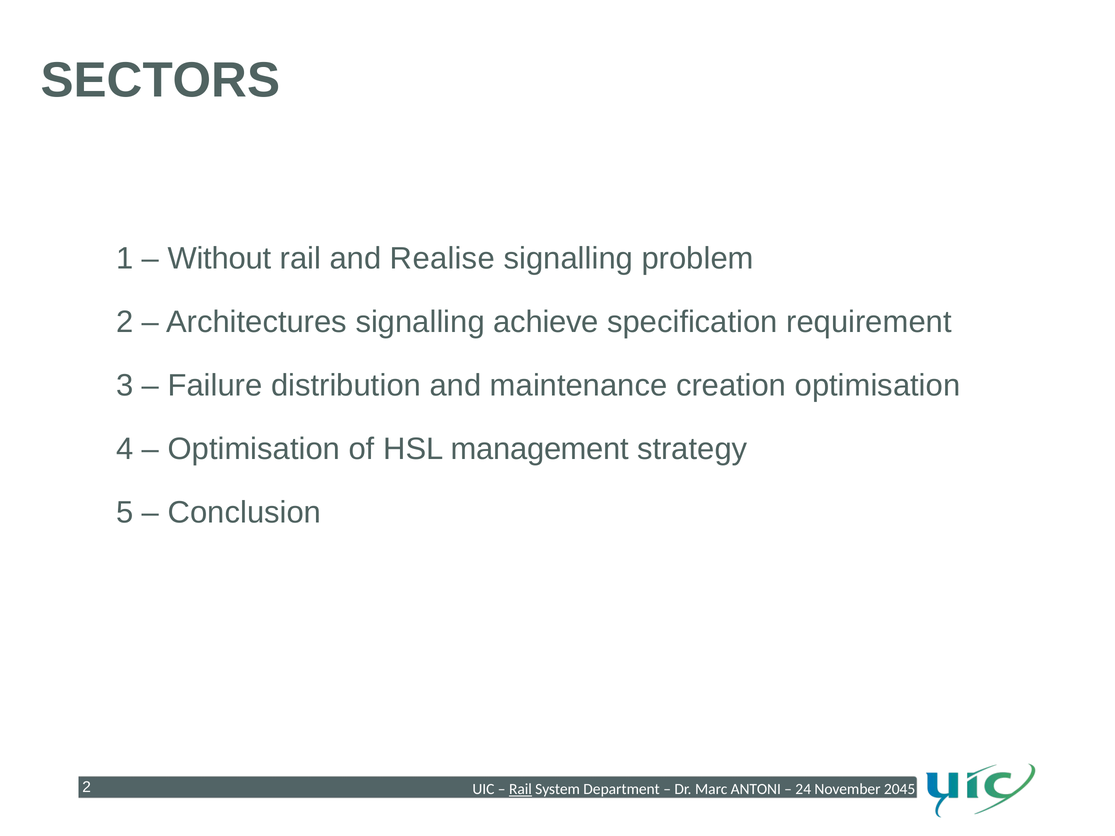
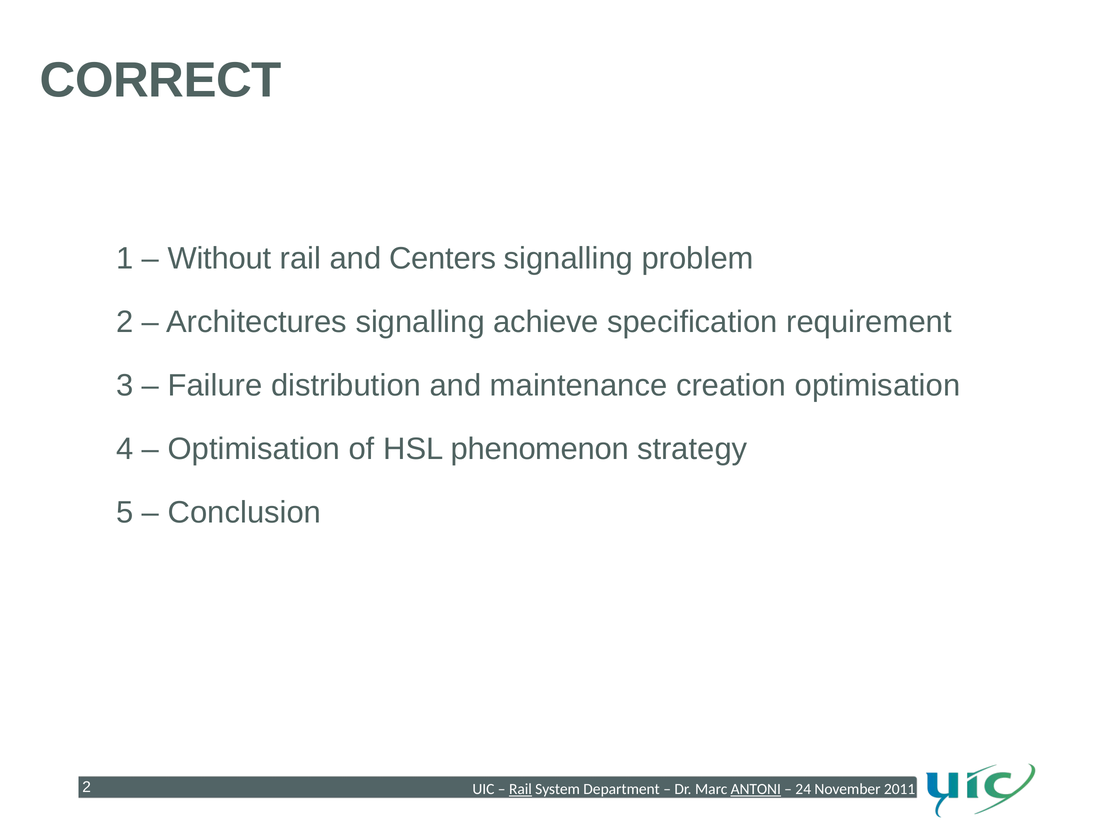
SECTORS: SECTORS -> CORRECT (161, 80)
Realise: Realise -> Centers (443, 259)
management: management -> phenomenon (540, 449)
ANTONI underline: none -> present (756, 789)
2045: 2045 -> 2011 (900, 789)
